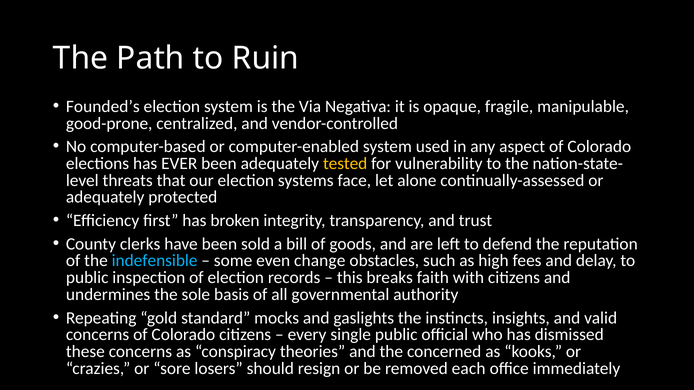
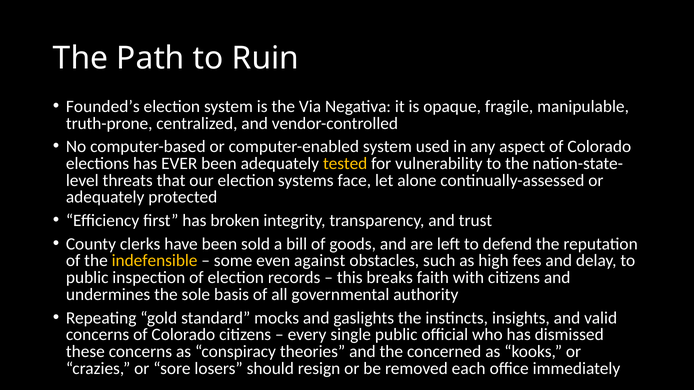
good-prone: good-prone -> truth-prone (109, 123)
indefensible colour: light blue -> yellow (155, 261)
change: change -> against (320, 261)
